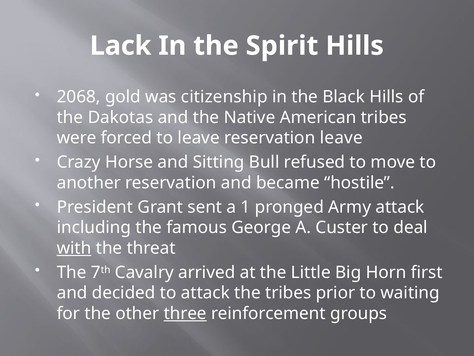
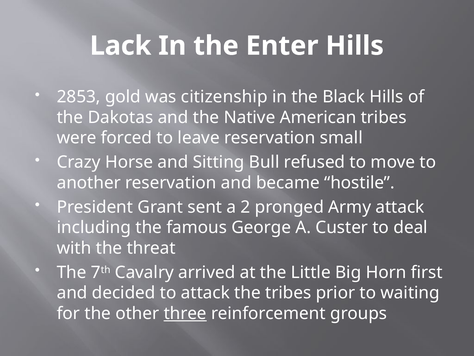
Spirit: Spirit -> Enter (282, 46)
2068: 2068 -> 2853 (79, 97)
reservation leave: leave -> small (341, 138)
1: 1 -> 2 (246, 207)
with underline: present -> none (74, 248)
